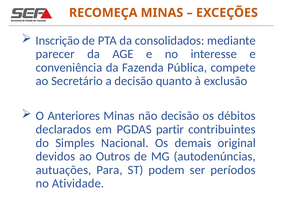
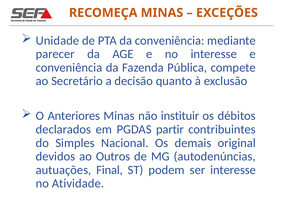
Inscrição: Inscrição -> Unidade (58, 41)
da consolidados: consolidados -> conveniência (170, 41)
não decisão: decisão -> instituir (180, 116)
Para: Para -> Final (110, 170)
ser períodos: períodos -> interesse (233, 170)
